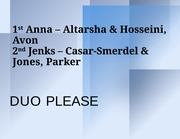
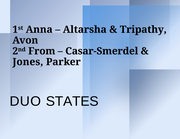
Hosseini: Hosseini -> Tripathy (143, 30)
Jenks: Jenks -> From (42, 51)
PLEASE: PLEASE -> STATES (72, 101)
